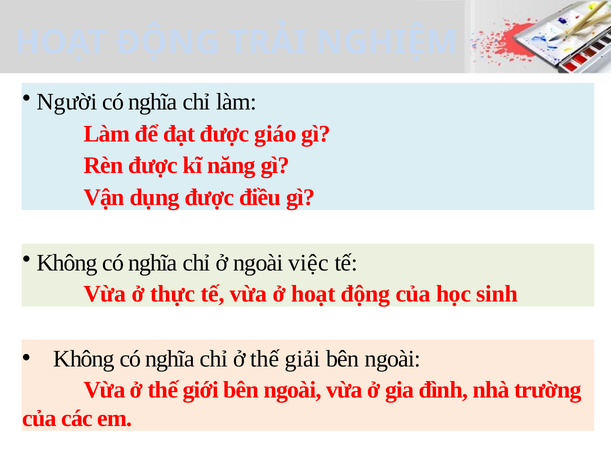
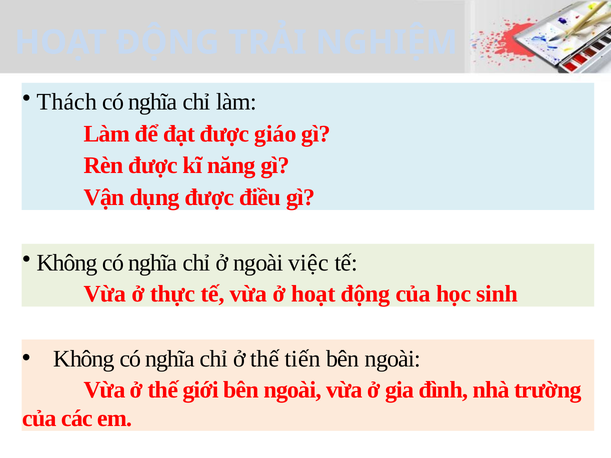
Người: Người -> Thách (67, 102)
giải: giải -> tiến (303, 359)
